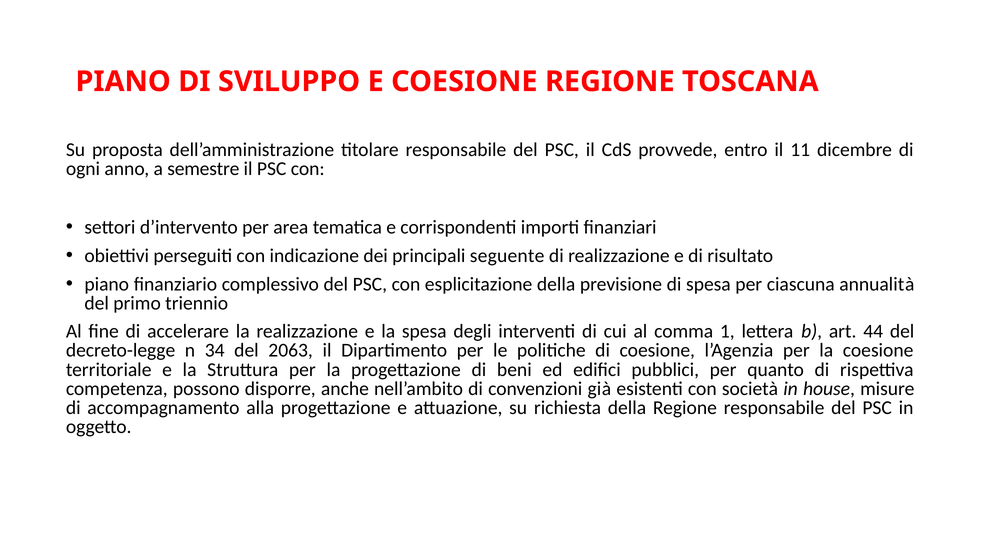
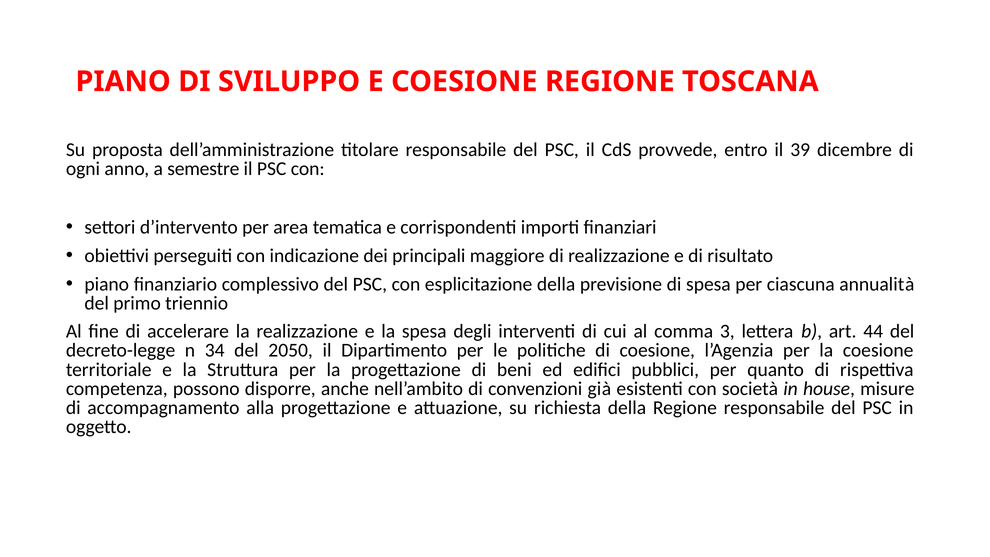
11: 11 -> 39 (800, 150)
seguente: seguente -> maggiore (507, 256)
1: 1 -> 3 (727, 331)
2063: 2063 -> 2050 (291, 350)
